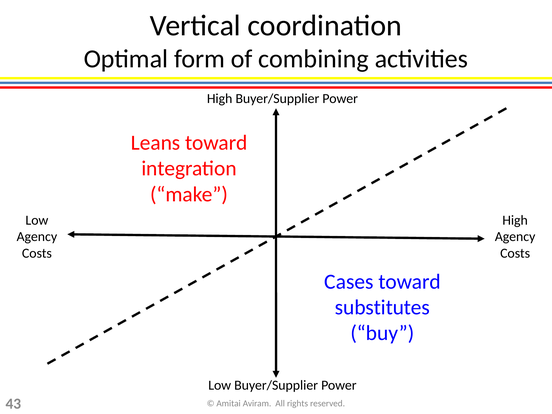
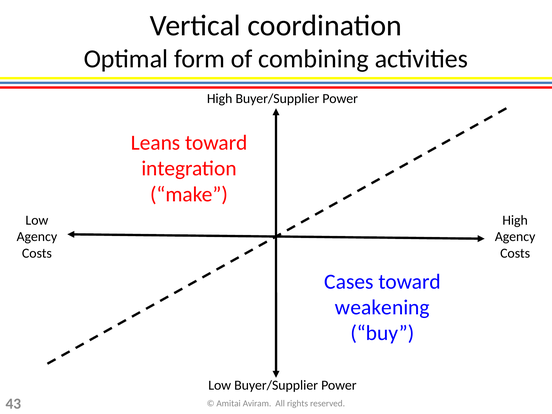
substitutes: substitutes -> weakening (382, 307)
